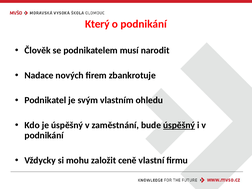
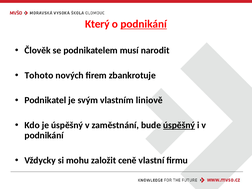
podnikání underline: none -> present (144, 24)
Nadace: Nadace -> Tohoto (39, 75)
ohledu: ohledu -> liniově (149, 100)
